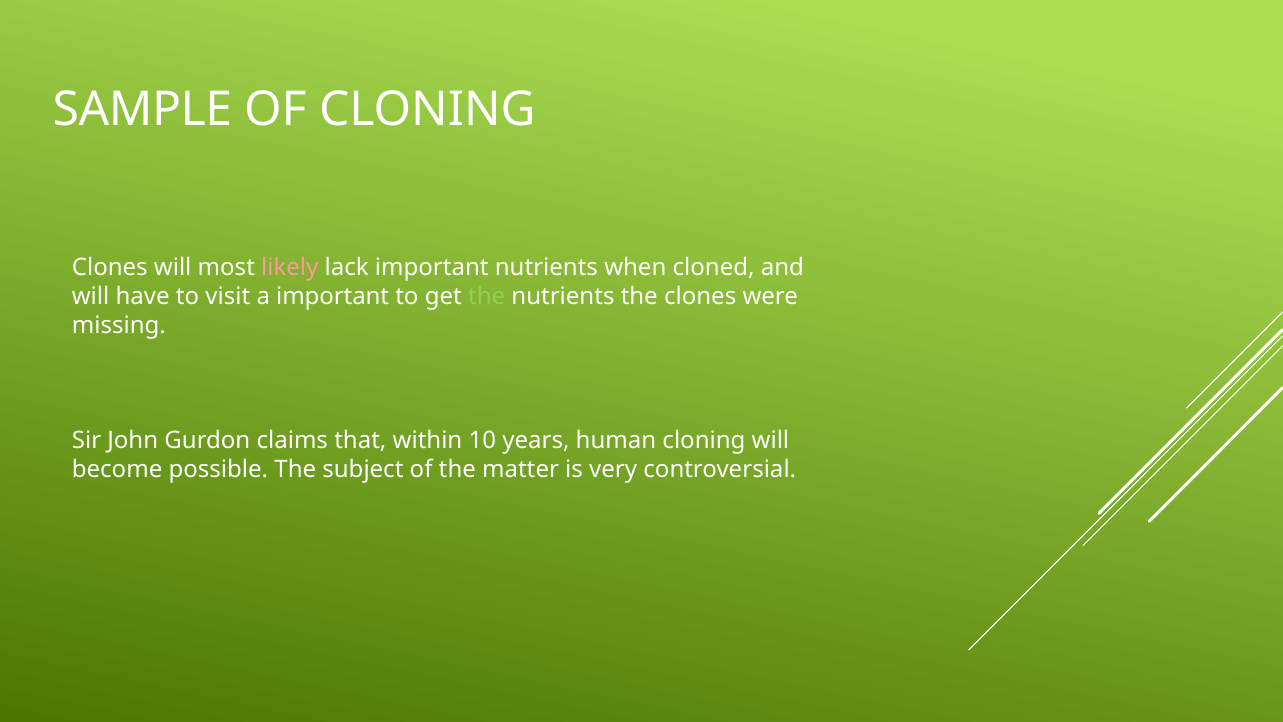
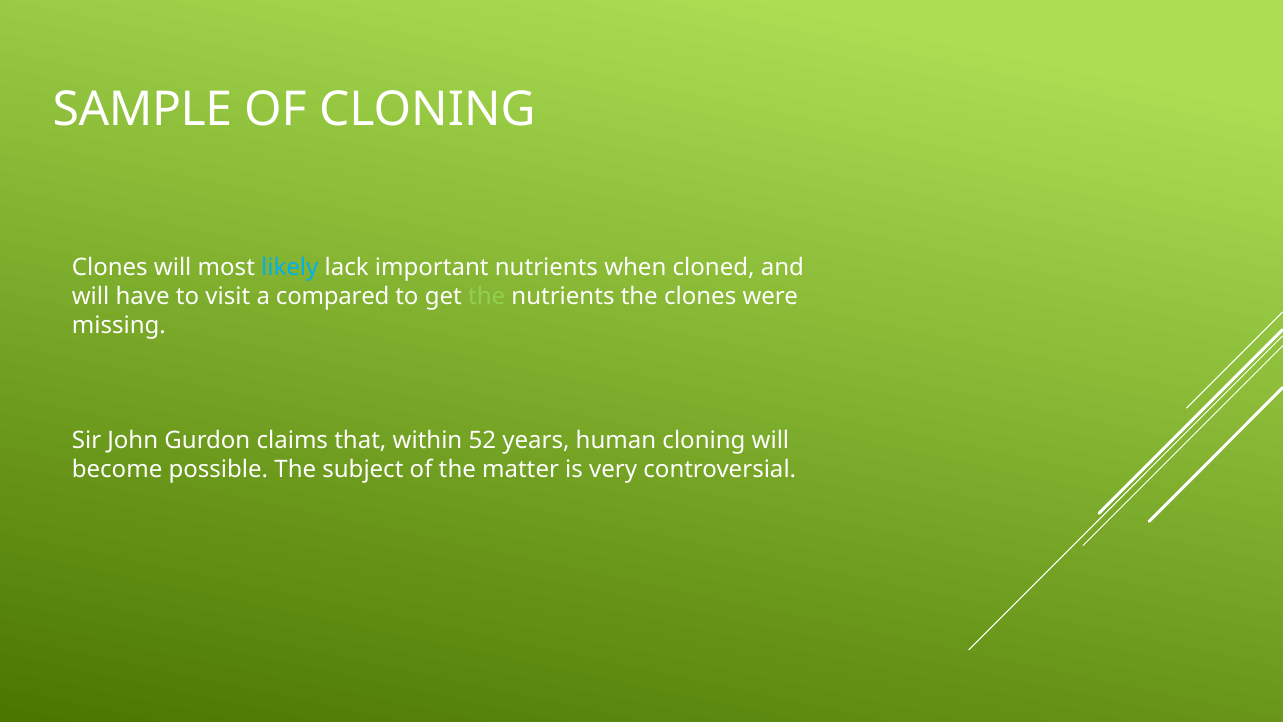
likely colour: pink -> light blue (290, 267)
a important: important -> compared (333, 296)
10: 10 -> 52 (482, 440)
